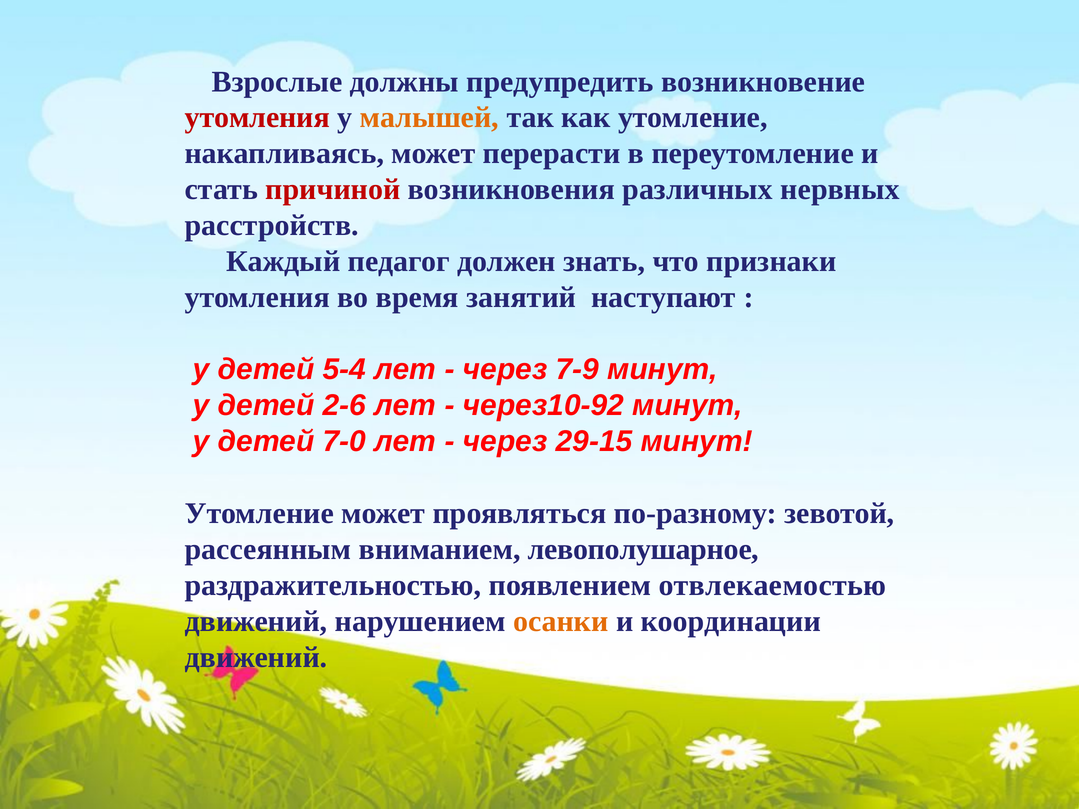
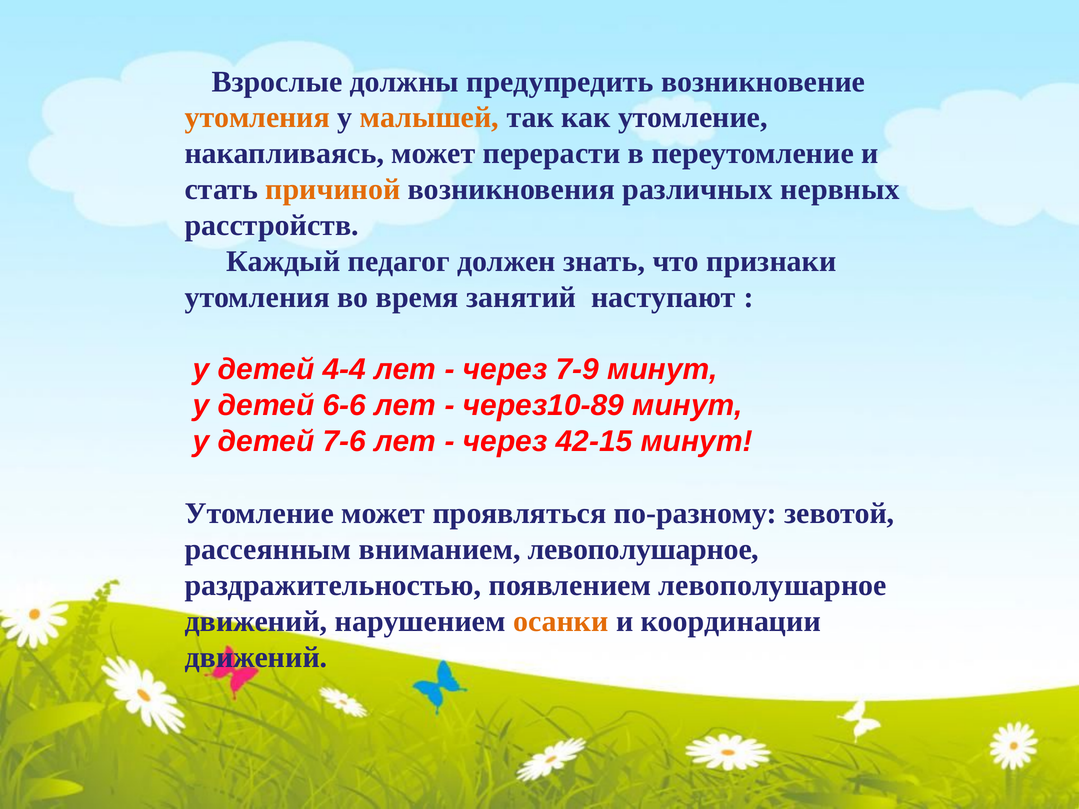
утомления colour: red -> orange (257, 118)
причиной colour: red -> orange (333, 190)
5-4: 5-4 -> 4-4 (344, 369)
2-6: 2-6 -> 6-6 (344, 405)
через10-92: через10-92 -> через10-89 (543, 405)
7-0: 7-0 -> 7-6 (344, 441)
29-15: 29-15 -> 42-15 (594, 441)
появлением отвлекаемостью: отвлекаемостью -> левополушарное (773, 585)
